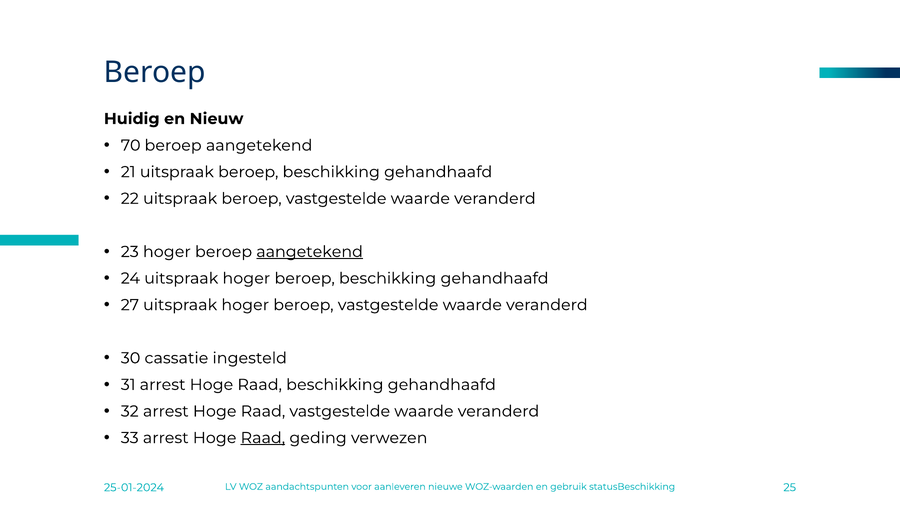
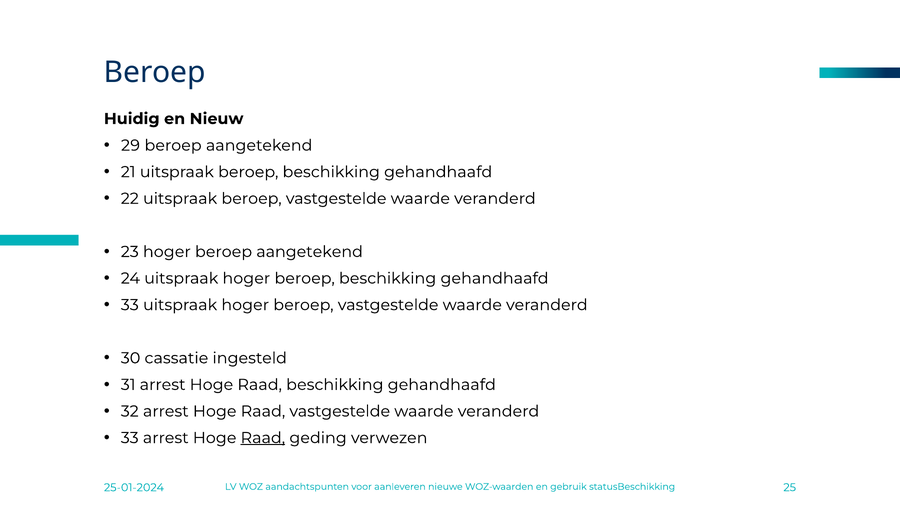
70: 70 -> 29 (130, 145)
aangetekend underline: present -> none (310, 252)
27: 27 -> 33 (130, 305)
